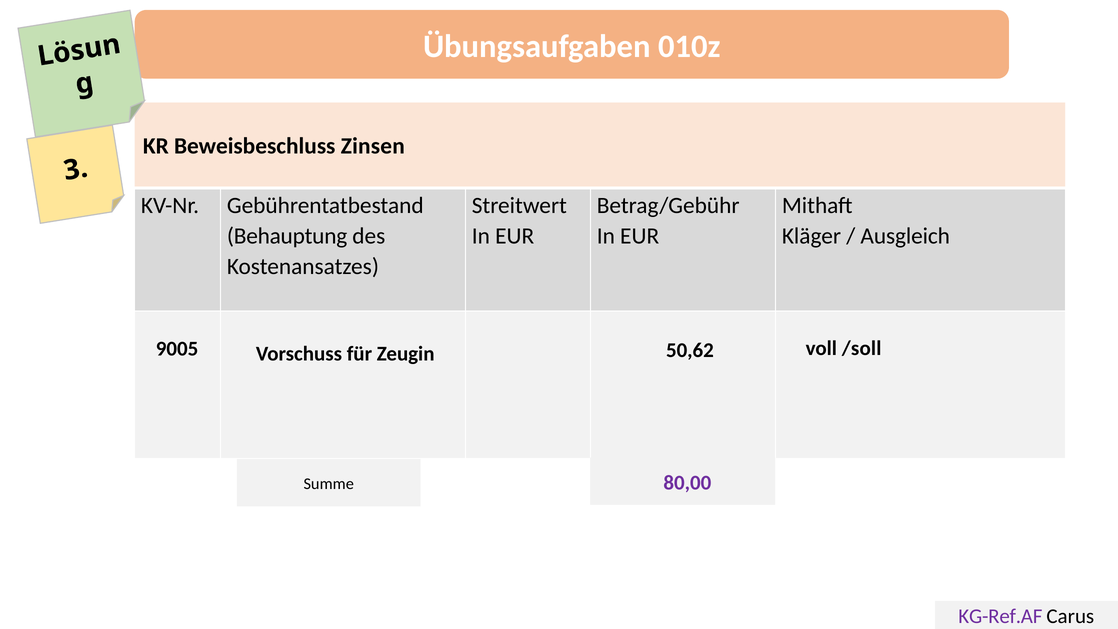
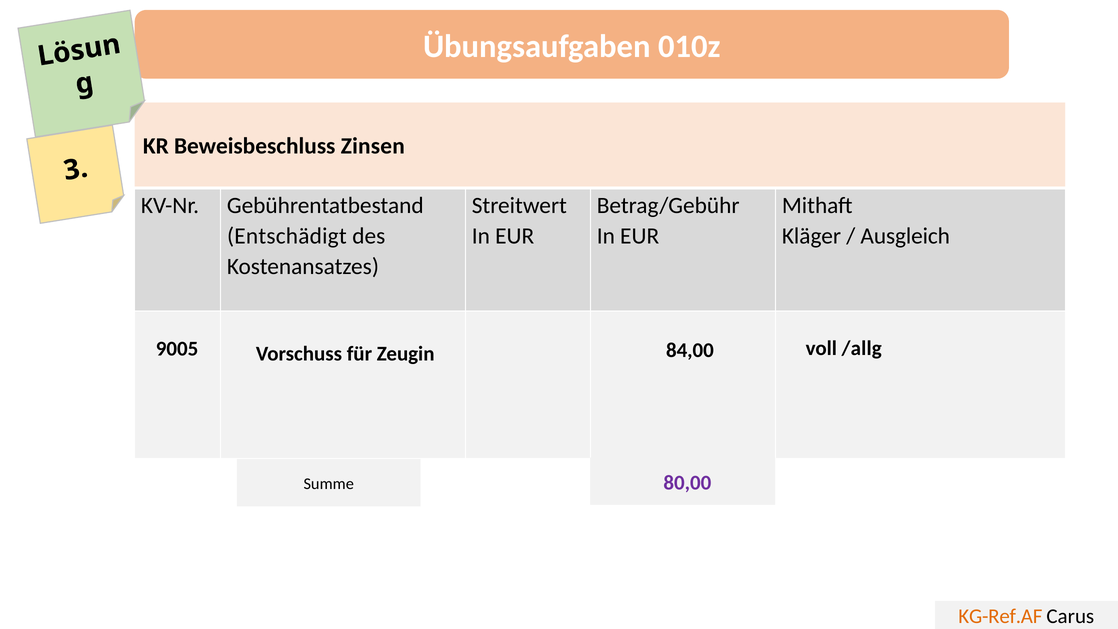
Behauptung: Behauptung -> Entschädigt (287, 236)
50,62: 50,62 -> 84,00 (690, 350)
/soll: /soll -> /allg (862, 348)
KG-Ref.AF colour: purple -> orange (1000, 616)
